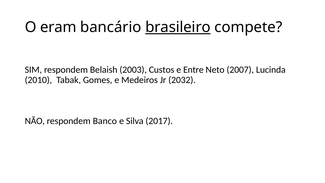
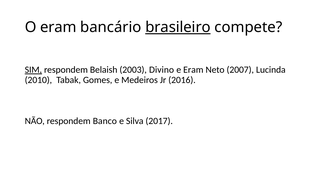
SIM underline: none -> present (33, 70)
Custos: Custos -> Divino (162, 70)
e Entre: Entre -> Eram (193, 70)
2032: 2032 -> 2016 (182, 80)
